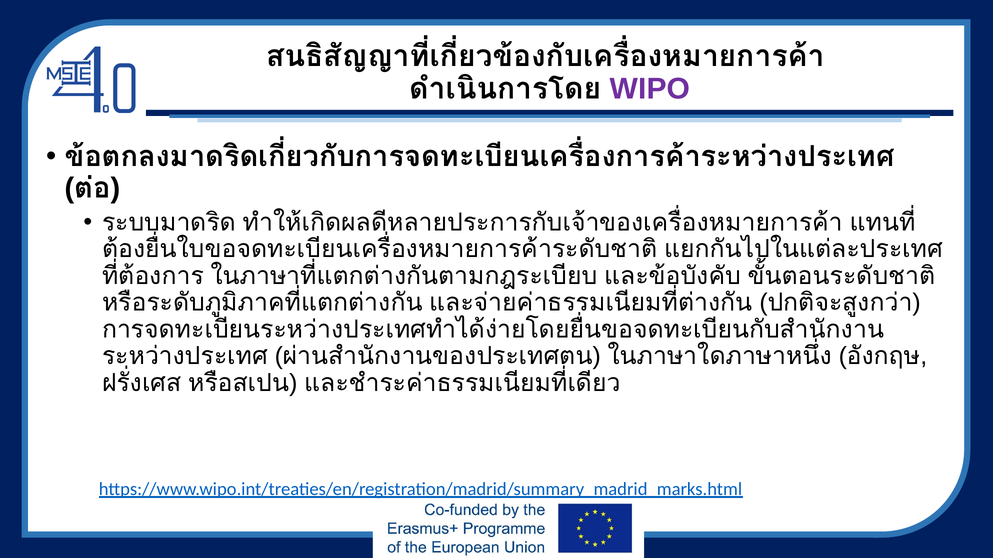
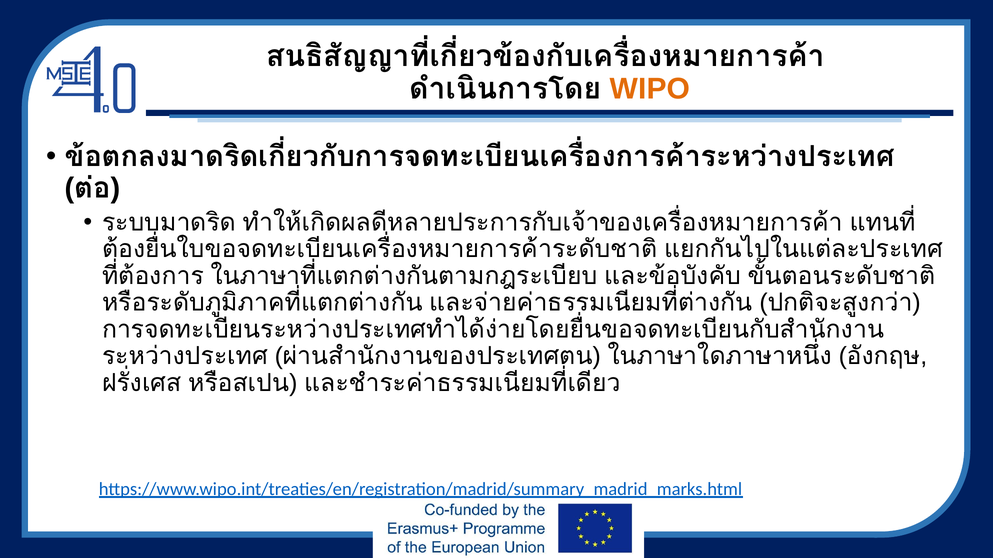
WIPO colour: purple -> orange (650, 89)
